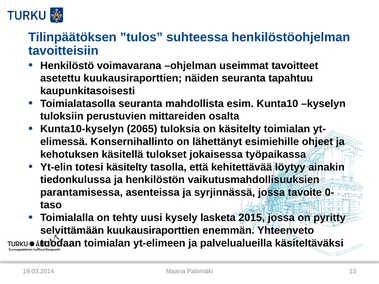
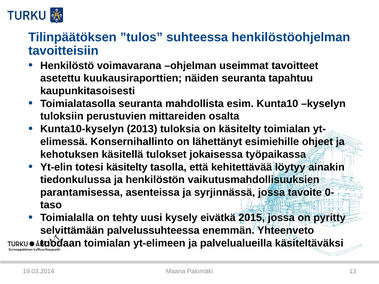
2065: 2065 -> 2013 (142, 129)
lasketa: lasketa -> eivätkä (218, 218)
selvittämään kuukausiraporttien: kuukausiraporttien -> palvelussuhteessa (153, 231)
